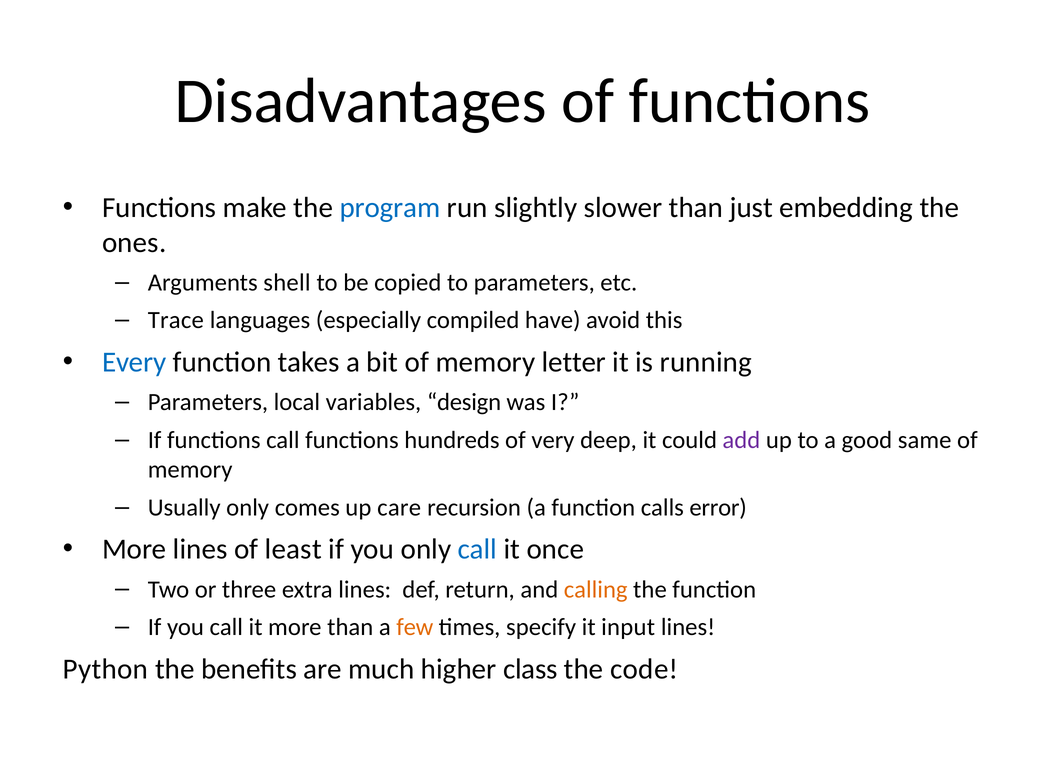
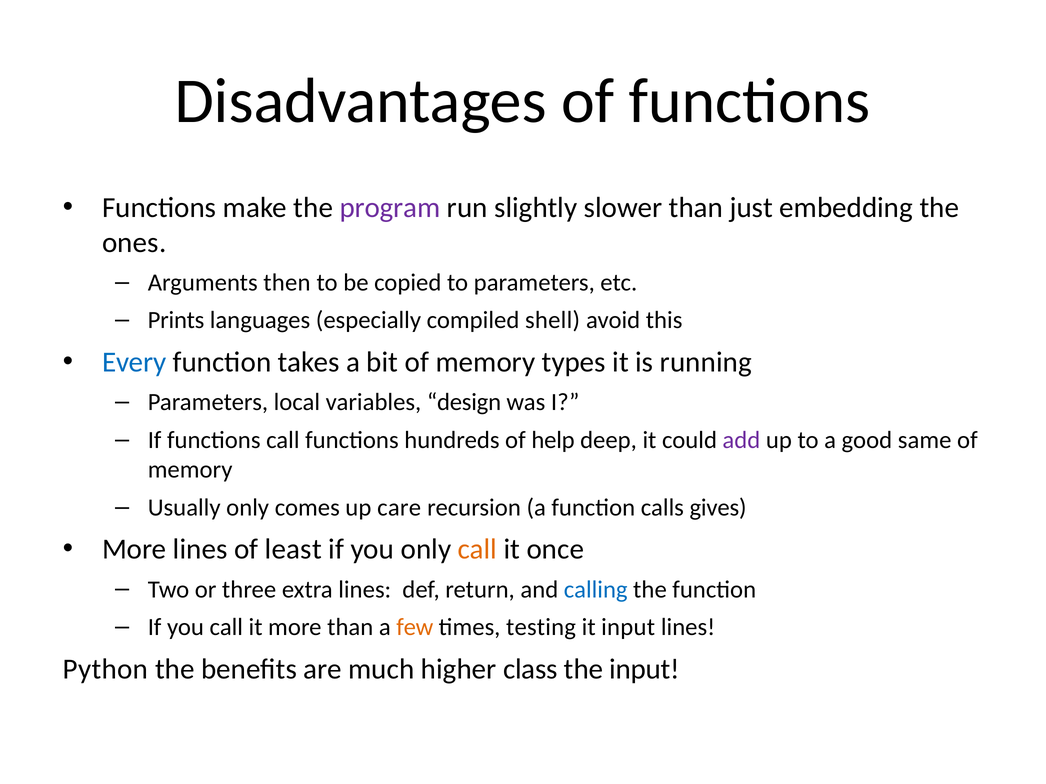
program colour: blue -> purple (390, 208)
shell: shell -> then (287, 283)
Trace: Trace -> Prints (176, 321)
have: have -> shell (553, 321)
letter: letter -> types (574, 362)
very: very -> help (553, 440)
error: error -> gives (718, 508)
call colour: blue -> orange (477, 550)
calling colour: orange -> blue (596, 590)
specify: specify -> testing (541, 628)
the code: code -> input (645, 669)
